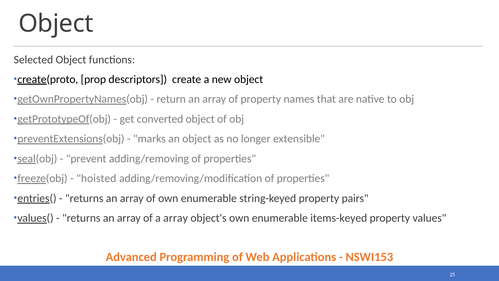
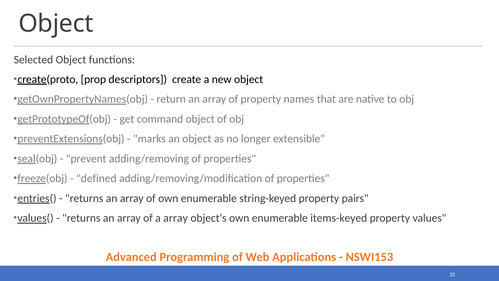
converted: converted -> command (160, 119)
hoisted: hoisted -> defined (96, 178)
